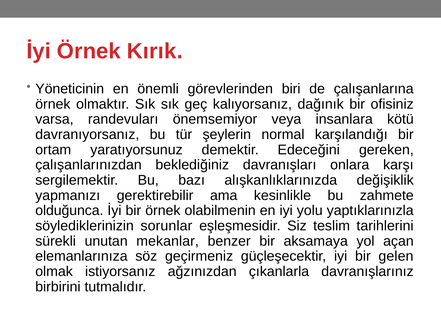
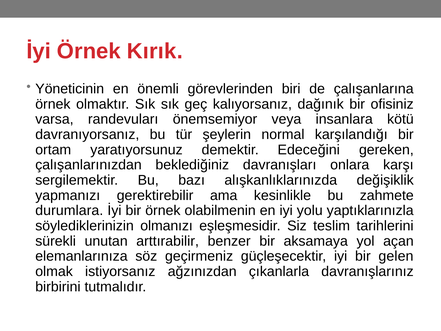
olduğunca: olduğunca -> durumlara (69, 210)
sorunlar: sorunlar -> olmanızı (167, 226)
mekanlar: mekanlar -> arttırabilir (168, 241)
